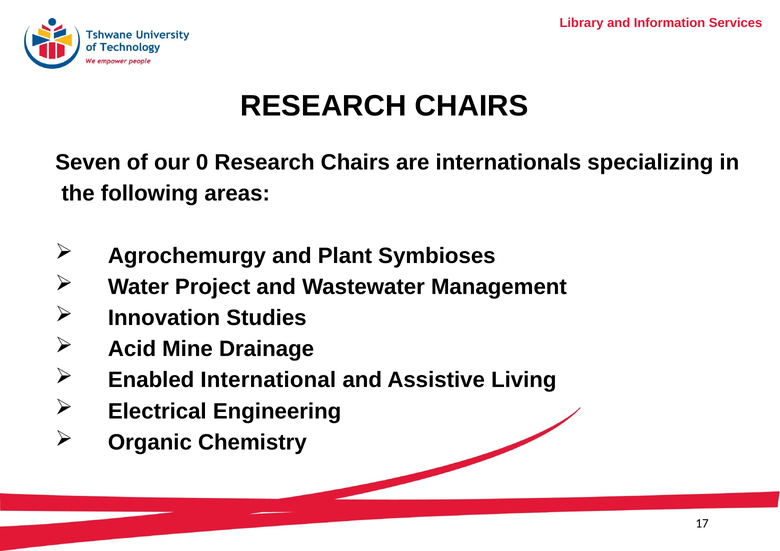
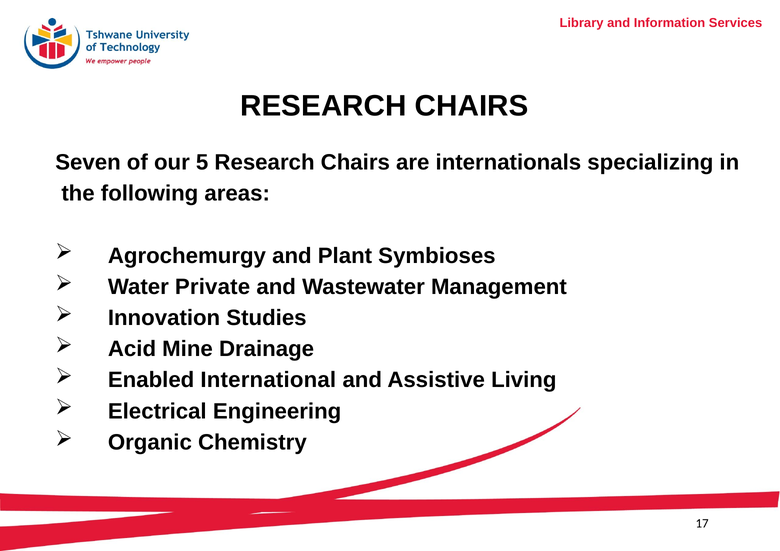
0: 0 -> 5 (202, 163)
Project: Project -> Private (213, 287)
